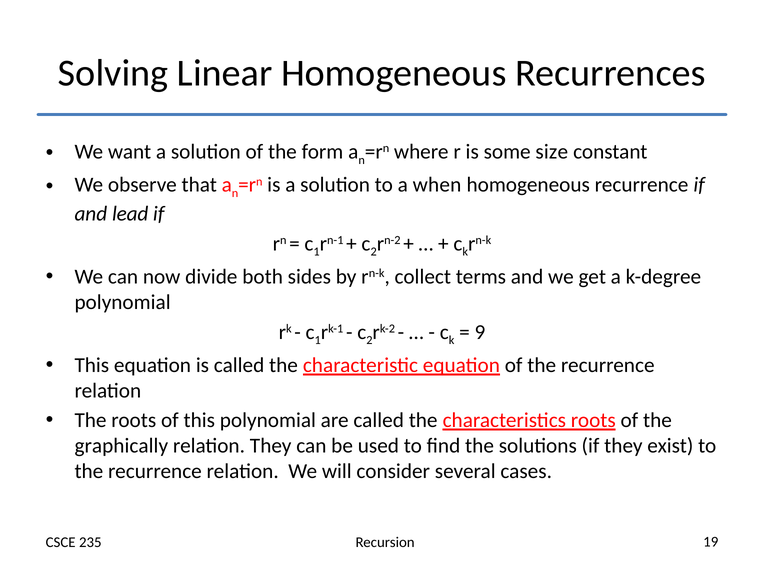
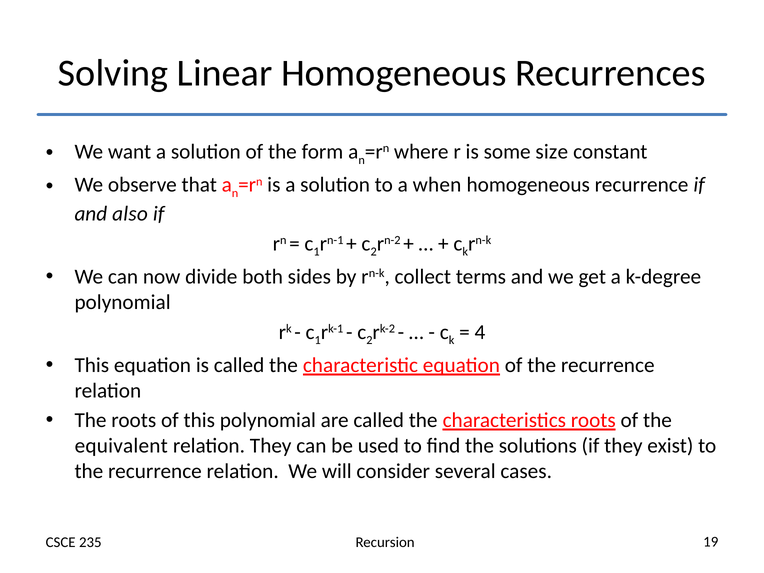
lead: lead -> also (130, 214)
9: 9 -> 4 (480, 332)
graphically: graphically -> equivalent (121, 446)
